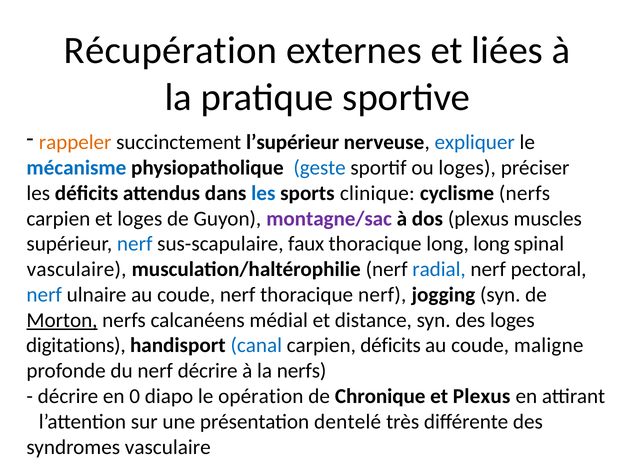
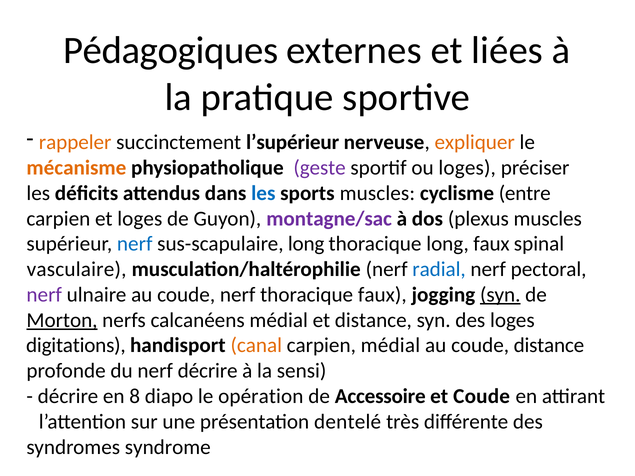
Récupération: Récupération -> Pédagogiques (171, 51)
expliquer colour: blue -> orange (475, 142)
mécanisme colour: blue -> orange (76, 168)
geste colour: blue -> purple (320, 168)
sports clinique: clinique -> muscles (377, 193)
cyclisme nerfs: nerfs -> entre (525, 193)
sus-scapulaire faux: faux -> long (306, 244)
long long: long -> faux (491, 244)
nerf colour: blue -> purple (44, 295)
thoracique nerf: nerf -> faux (382, 295)
syn underline: none -> present (500, 295)
canal colour: blue -> orange (256, 346)
carpien déficits: déficits -> médial (390, 346)
coude maligne: maligne -> distance (549, 346)
la nerfs: nerfs -> sensi (302, 371)
0: 0 -> 8 (135, 396)
Chronique: Chronique -> Accessoire (380, 396)
et Plexus: Plexus -> Coude (482, 396)
syndromes vasculaire: vasculaire -> syndrome (168, 447)
